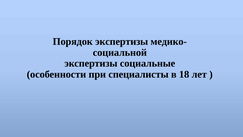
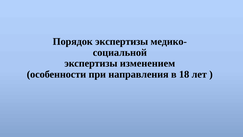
социальные: социальные -> изменением (148, 63)
специалисты: специалисты -> направления (139, 74)
